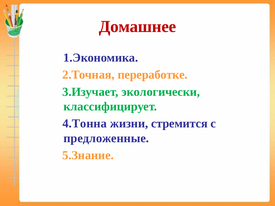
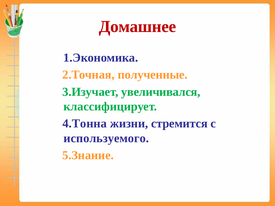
переработке: переработке -> полученные (153, 75)
экологически: экологически -> увеличивался (161, 92)
предложенные: предложенные -> используемого (106, 138)
